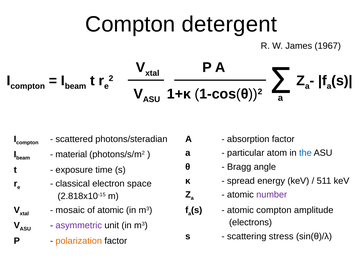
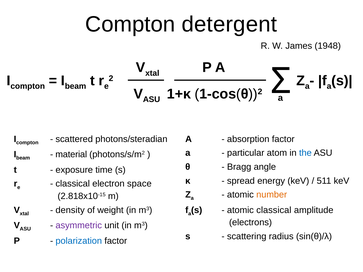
1967: 1967 -> 1948 (328, 46)
number colour: purple -> orange (272, 195)
mosaic: mosaic -> density (70, 210)
of atomic: atomic -> weight (110, 210)
atomic compton: compton -> classical (274, 210)
stress: stress -> radius (281, 237)
polarization colour: orange -> blue (79, 241)
